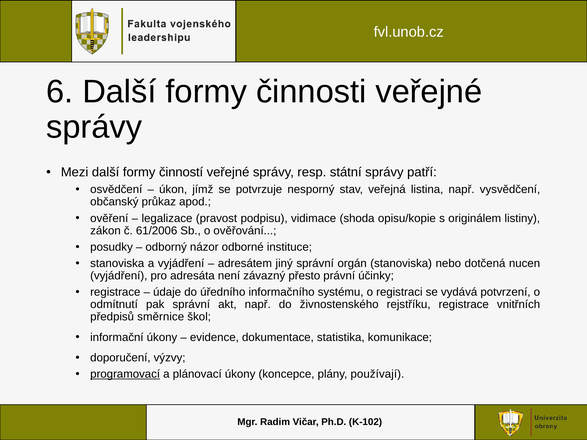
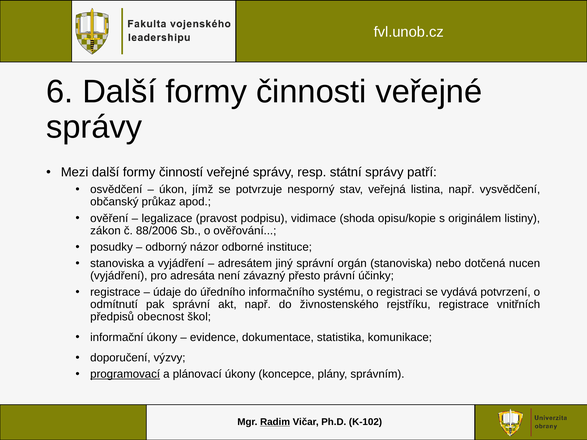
61/2006: 61/2006 -> 88/2006 (157, 231)
směrnice: směrnice -> obecnost (161, 317)
používají: používají -> správním (377, 374)
Radim underline: none -> present (275, 422)
